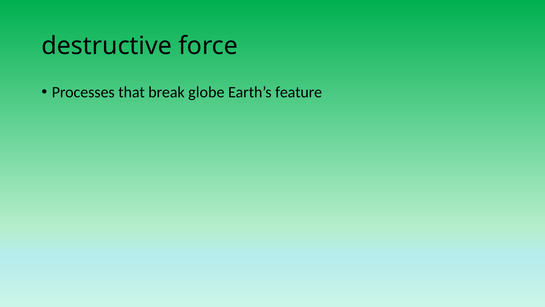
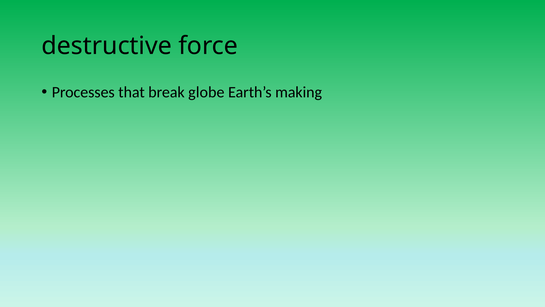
feature: feature -> making (299, 92)
